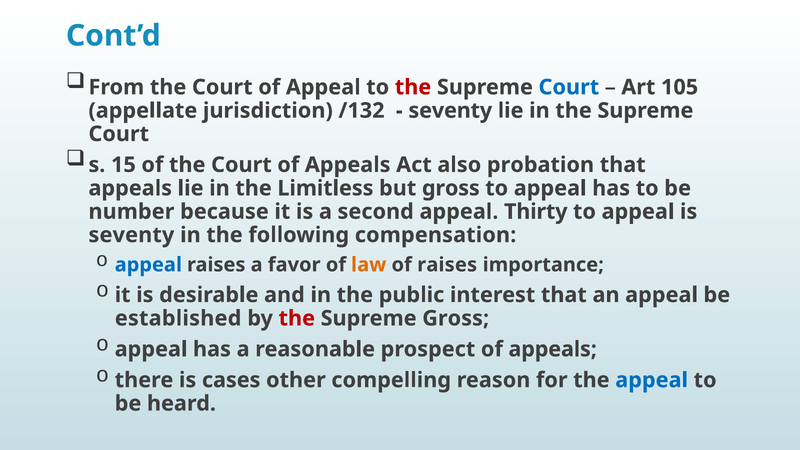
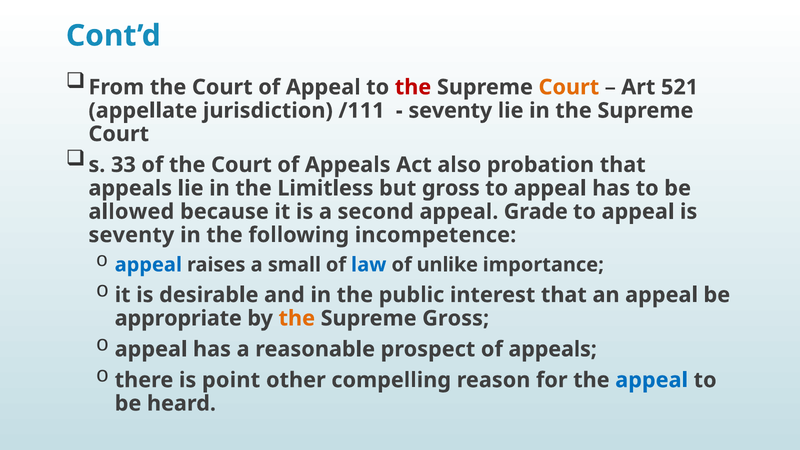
Court colour: blue -> orange (569, 87)
105: 105 -> 521 (680, 87)
/132: /132 -> /111 (361, 111)
15: 15 -> 33 (123, 165)
number: number -> allowed (131, 212)
Thirty: Thirty -> Grade (536, 212)
compensation: compensation -> incompetence (436, 235)
favor: favor -> small (294, 265)
law colour: orange -> blue (369, 265)
of raises: raises -> unlike (447, 265)
established: established -> appropriate (178, 318)
the colour: red -> orange (297, 318)
cases: cases -> point (231, 380)
